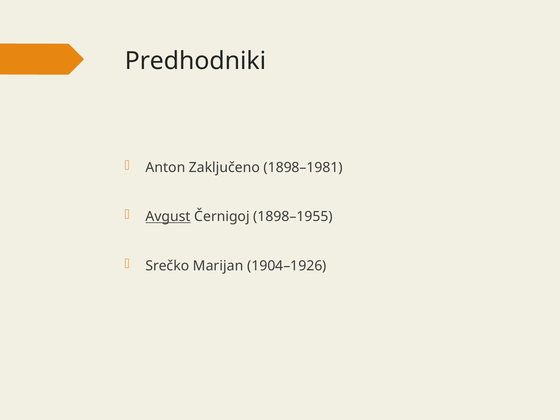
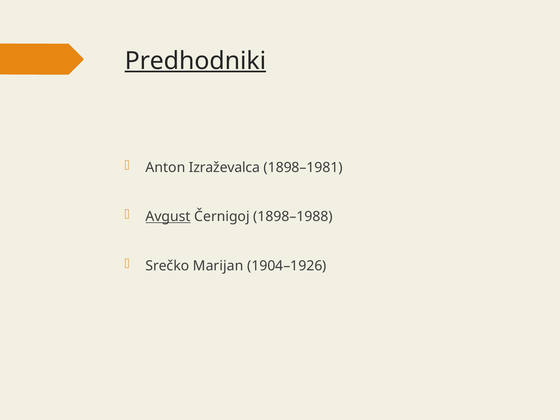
Predhodniki underline: none -> present (195, 61)
Zaključeno: Zaključeno -> Izraževalca (224, 167)
1898–1955: 1898–1955 -> 1898–1988 (293, 217)
